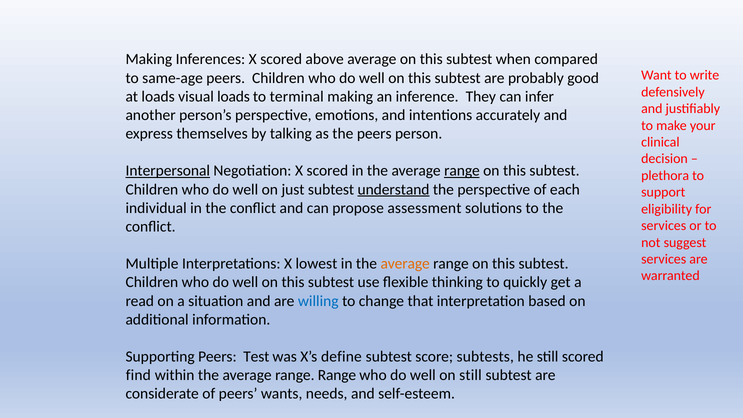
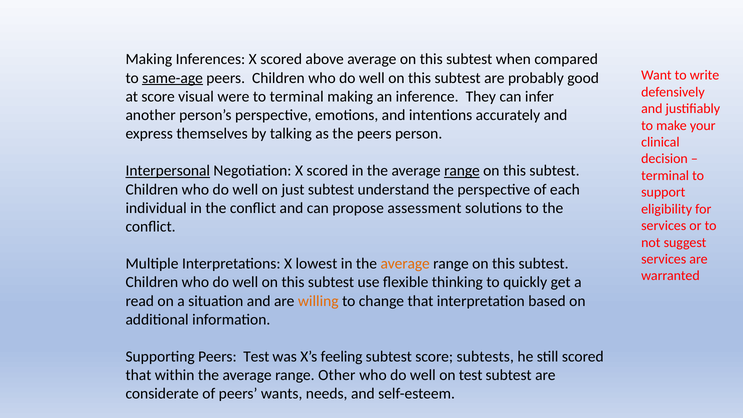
same-age underline: none -> present (173, 78)
at loads: loads -> score (158, 96)
visual loads: loads -> were (233, 96)
plethora: plethora -> terminal (665, 176)
understand underline: present -> none (394, 189)
willing colour: blue -> orange (318, 301)
define: define -> feeling (342, 357)
find: find -> that (138, 375)
range Range: Range -> Other (337, 375)
on still: still -> test (471, 375)
